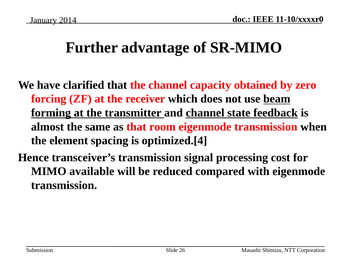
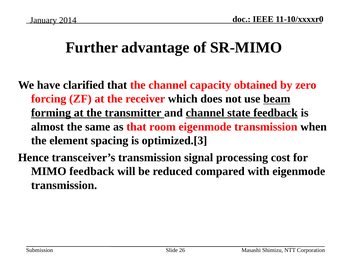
optimized.[4: optimized.[4 -> optimized.[3 (174, 141)
MIMO available: available -> feedback (92, 171)
